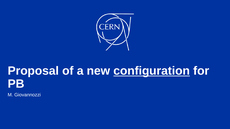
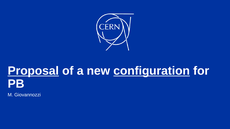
Proposal underline: none -> present (33, 71)
